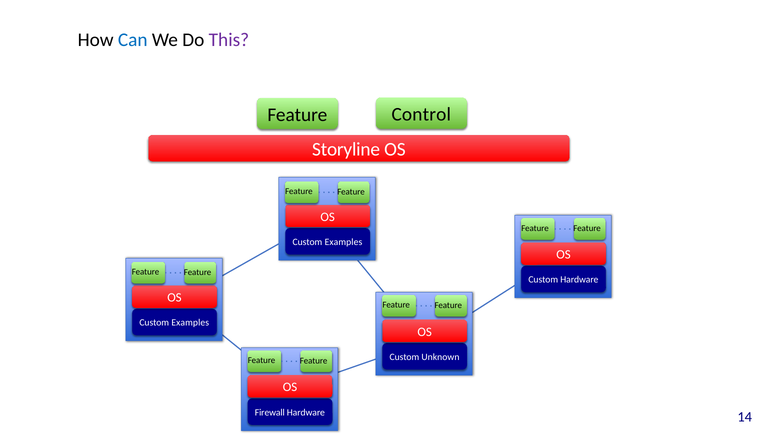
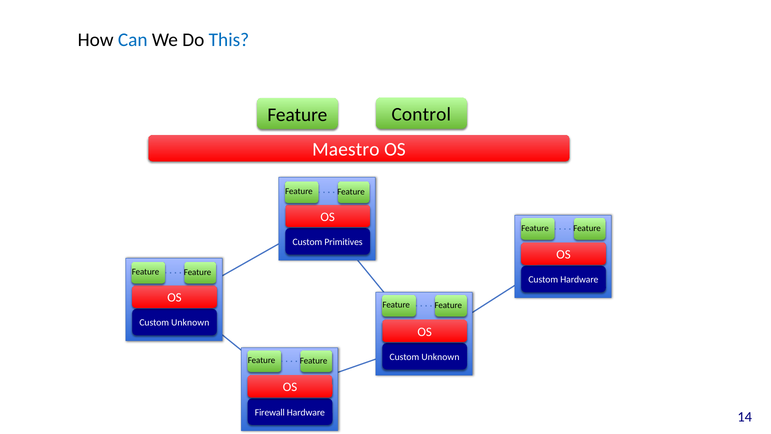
This colour: purple -> blue (229, 40)
Storyline: Storyline -> Maestro (346, 150)
Examples: Examples -> Primitives (344, 242)
Examples: Examples -> Unknown (190, 322)
